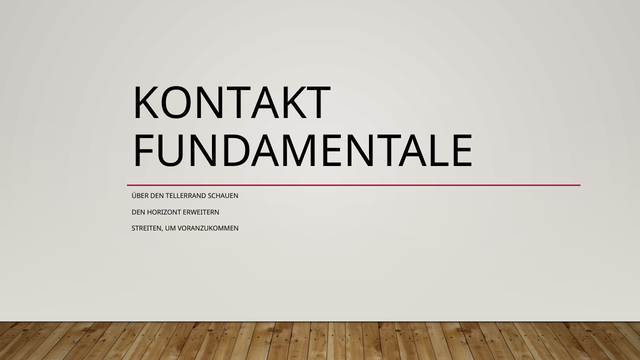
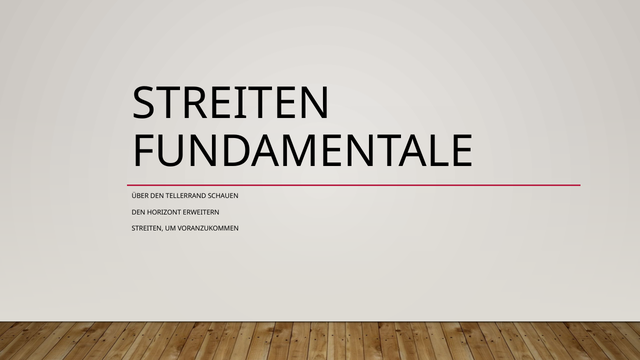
KONTAKT: KONTAKT -> STREITEN (231, 104)
